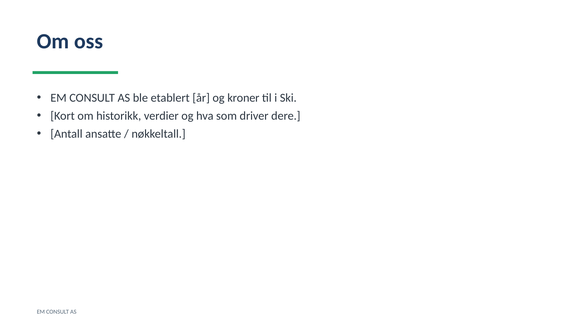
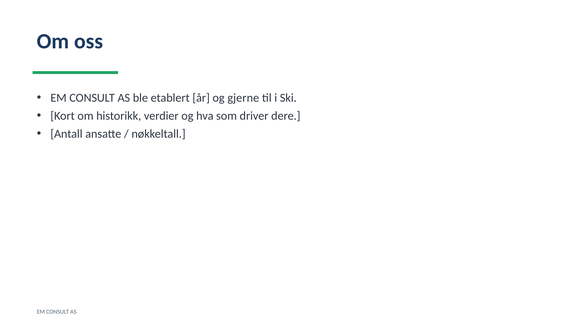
kroner: kroner -> gjerne (243, 98)
